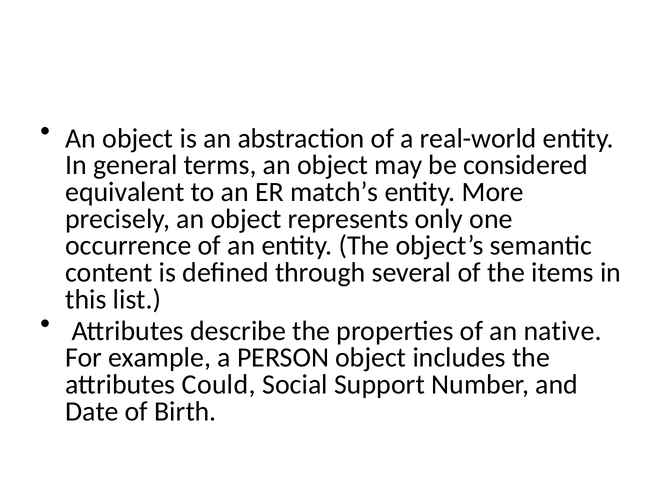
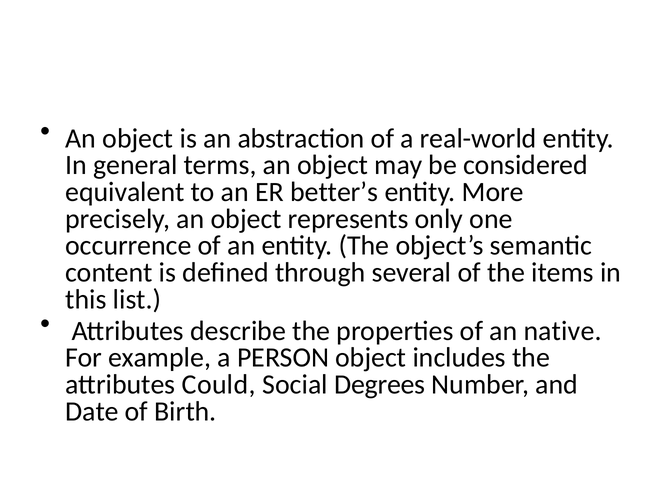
match’s: match’s -> better’s (334, 192)
Support: Support -> Degrees (380, 384)
